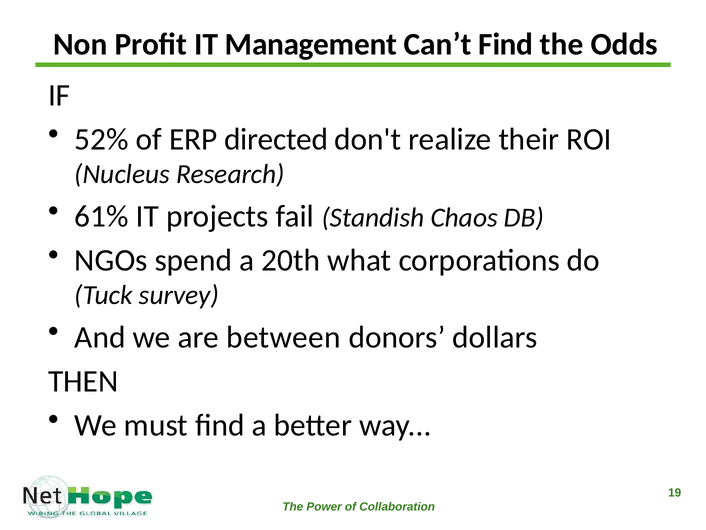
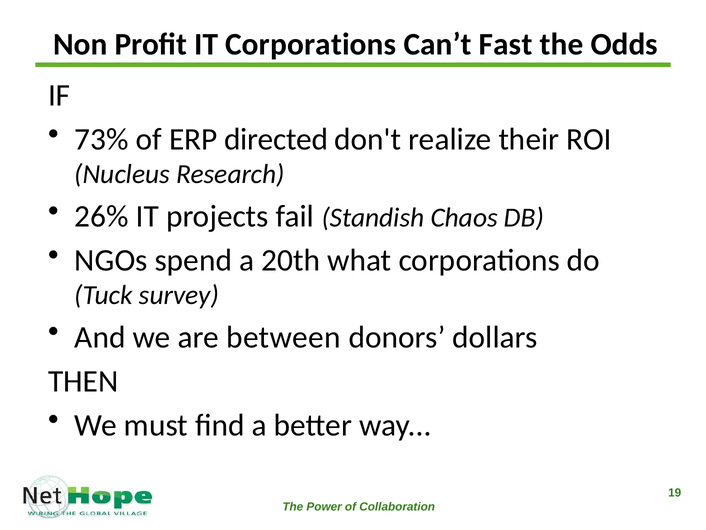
IT Management: Management -> Corporations (311, 45)
Can’t Find: Find -> Fast (506, 45)
52%: 52% -> 73% (102, 139)
61%: 61% -> 26% (102, 216)
